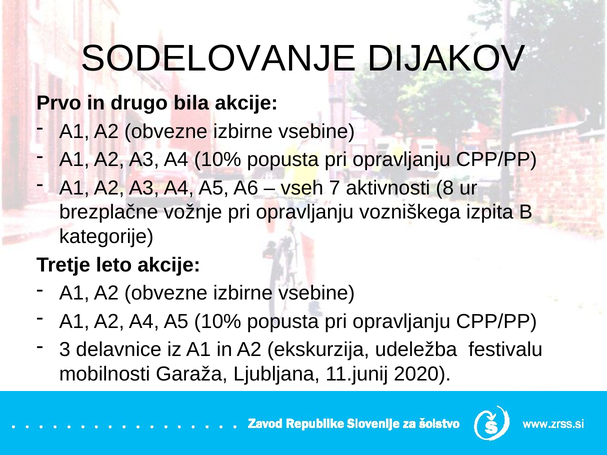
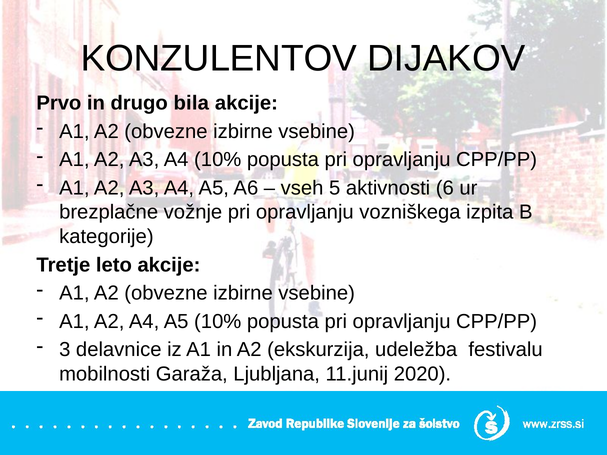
SODELOVANJE: SODELOVANJE -> KONZULENTOV (219, 59)
7: 7 -> 5 (335, 188)
8: 8 -> 6 (445, 188)
